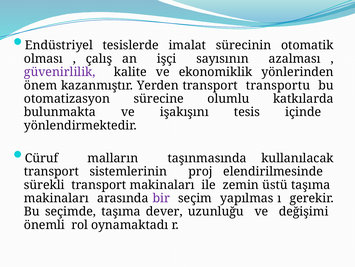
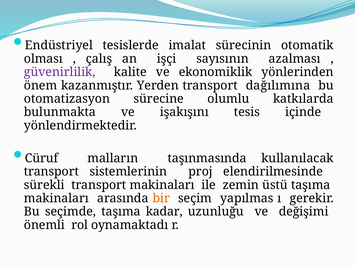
transportu: transportu -> dağılımına (278, 85)
bir colour: purple -> orange (161, 198)
dever: dever -> kadar (164, 211)
